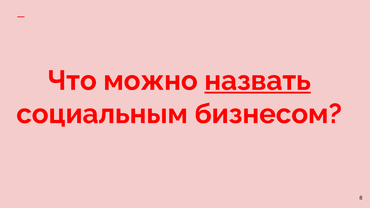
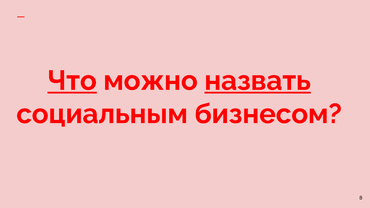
Что underline: none -> present (72, 81)
